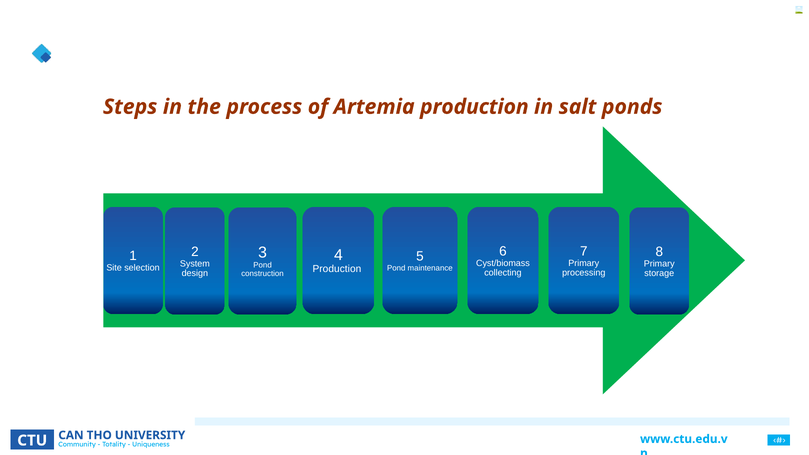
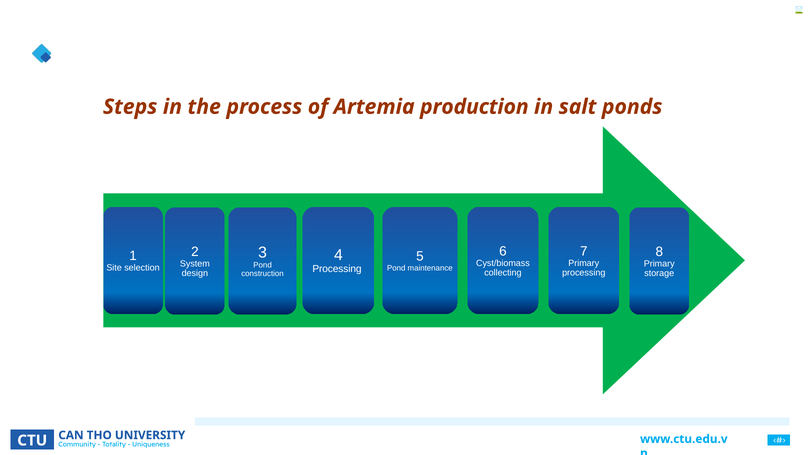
Production: Production -> Processing (337, 269)
